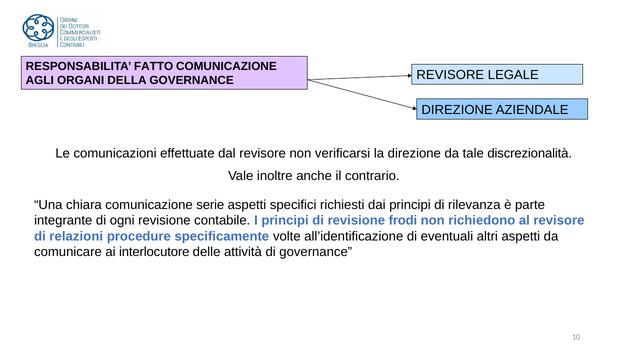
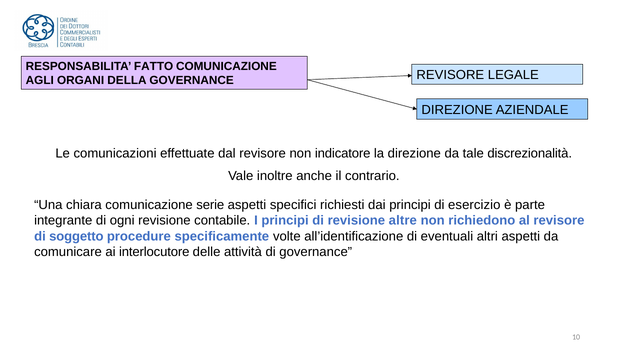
verificarsi: verificarsi -> indicatore (343, 154)
rilevanza: rilevanza -> esercizio (474, 205)
frodi: frodi -> altre (403, 221)
relazioni: relazioni -> soggetto (76, 237)
